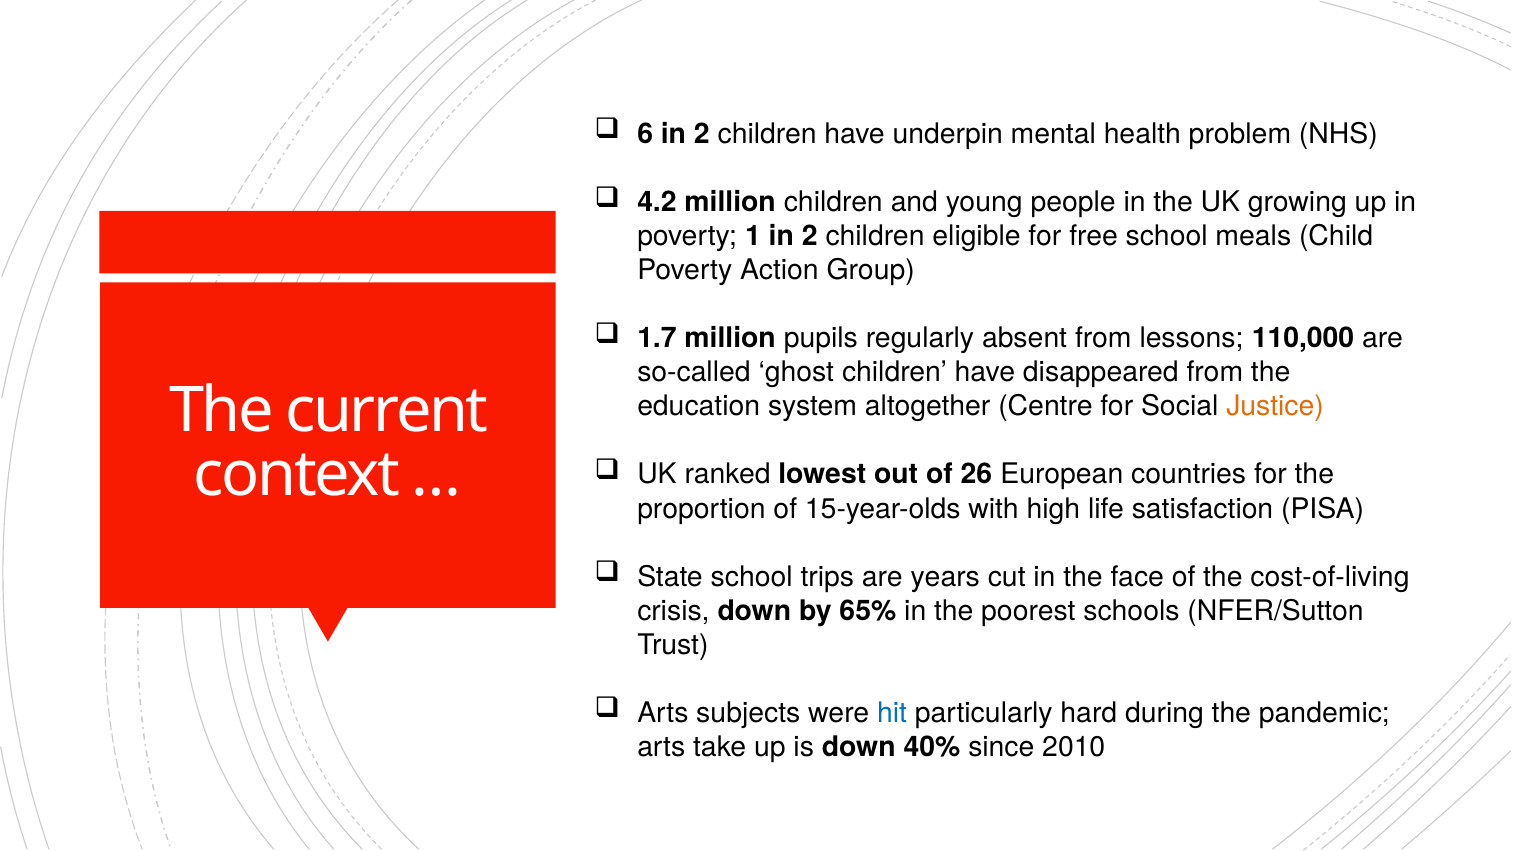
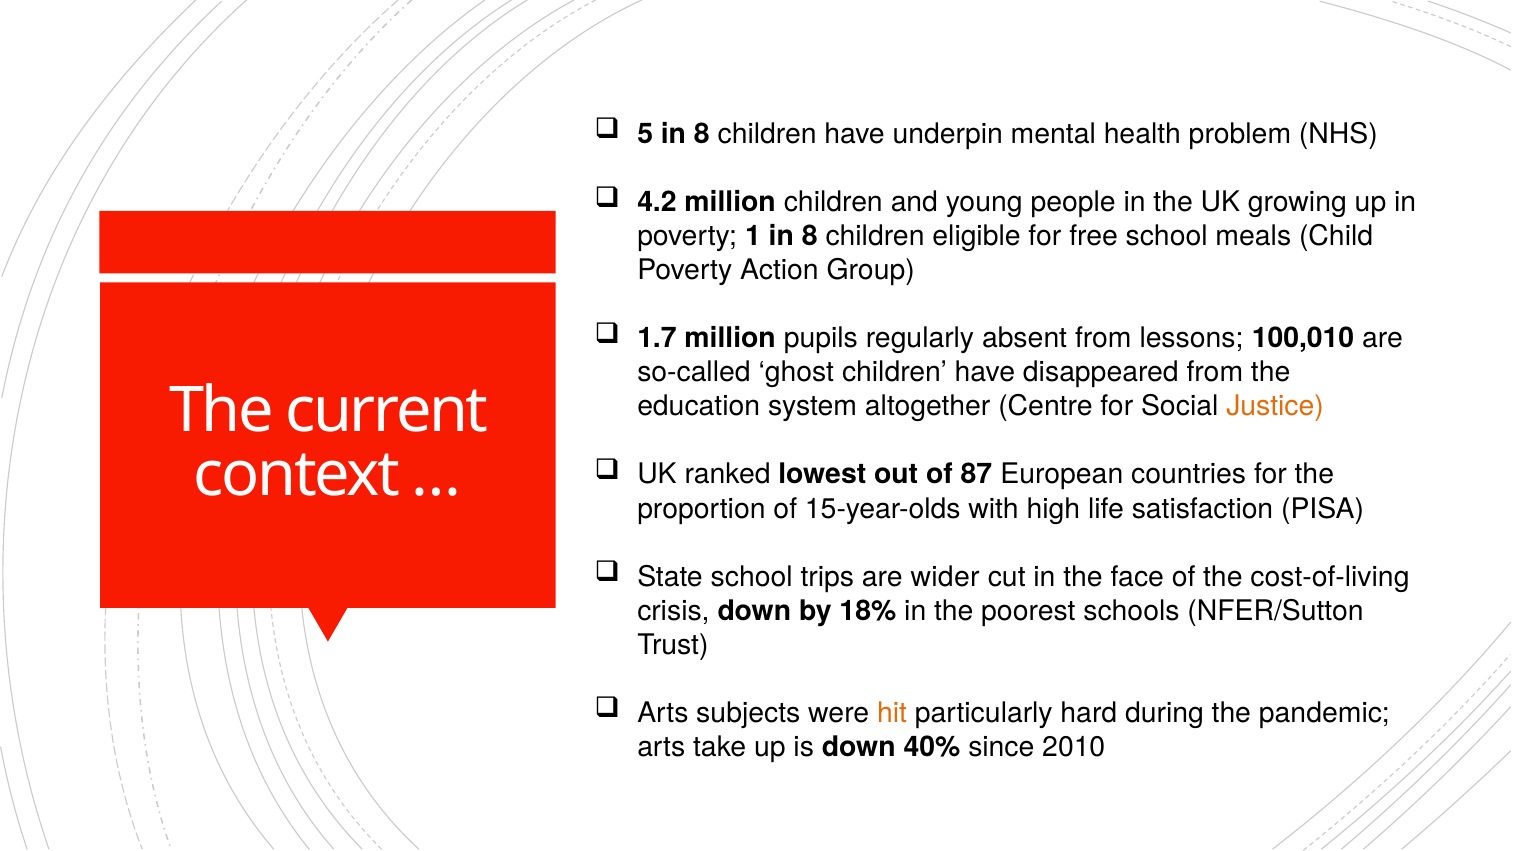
6: 6 -> 5 (645, 134)
2: 2 -> 8 (702, 134)
1 in 2: 2 -> 8 (810, 237)
110,000: 110,000 -> 100,010 (1303, 339)
26: 26 -> 87 (976, 475)
years: years -> wider (945, 577)
65%: 65% -> 18% (868, 611)
hit colour: blue -> orange (892, 713)
